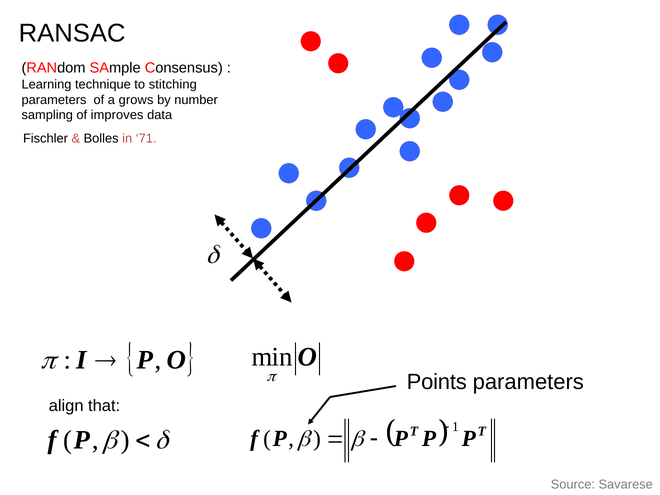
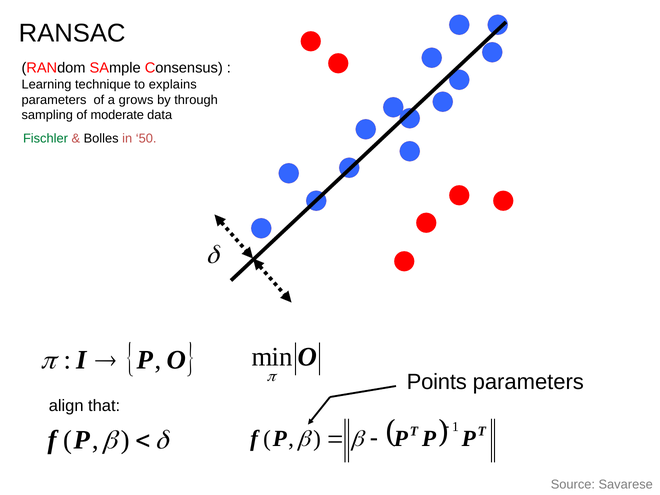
stitching: stitching -> explains (173, 84)
number: number -> through (196, 100)
improves: improves -> moderate (117, 115)
Fischler colour: black -> green (45, 138)
71: 71 -> 50 (146, 138)
